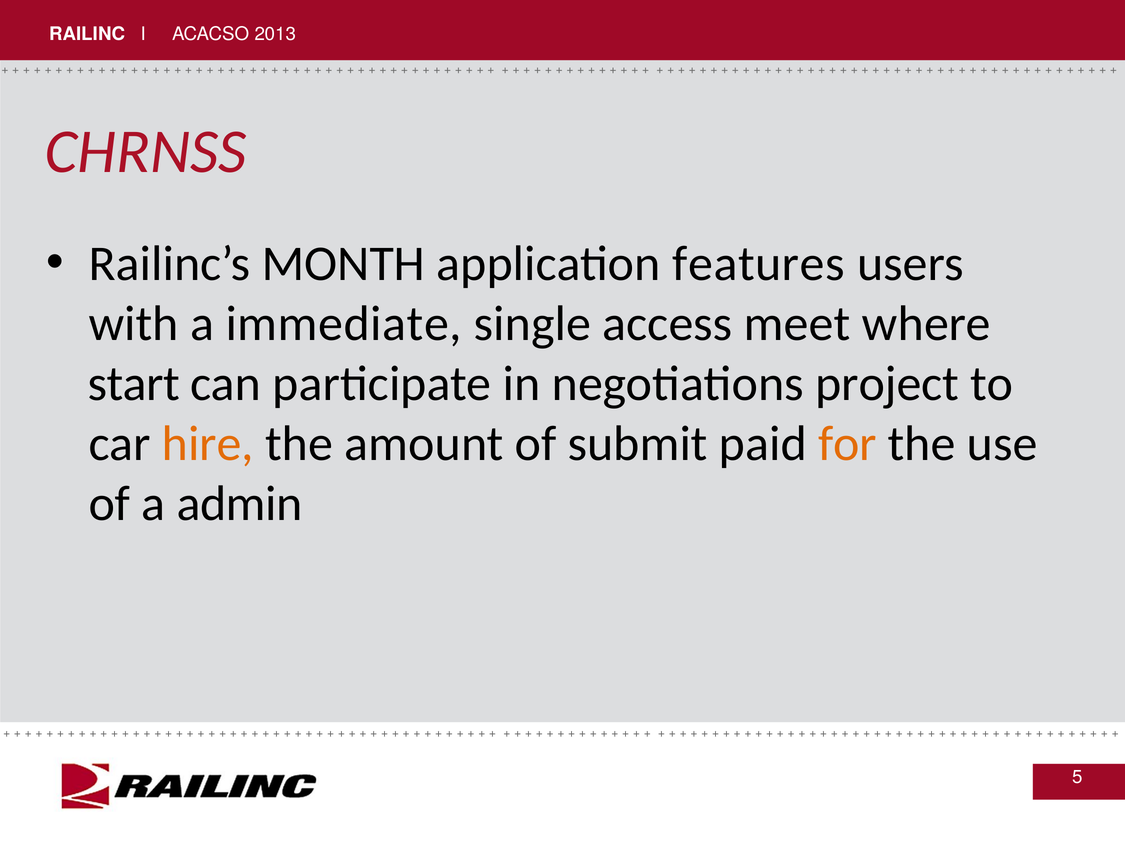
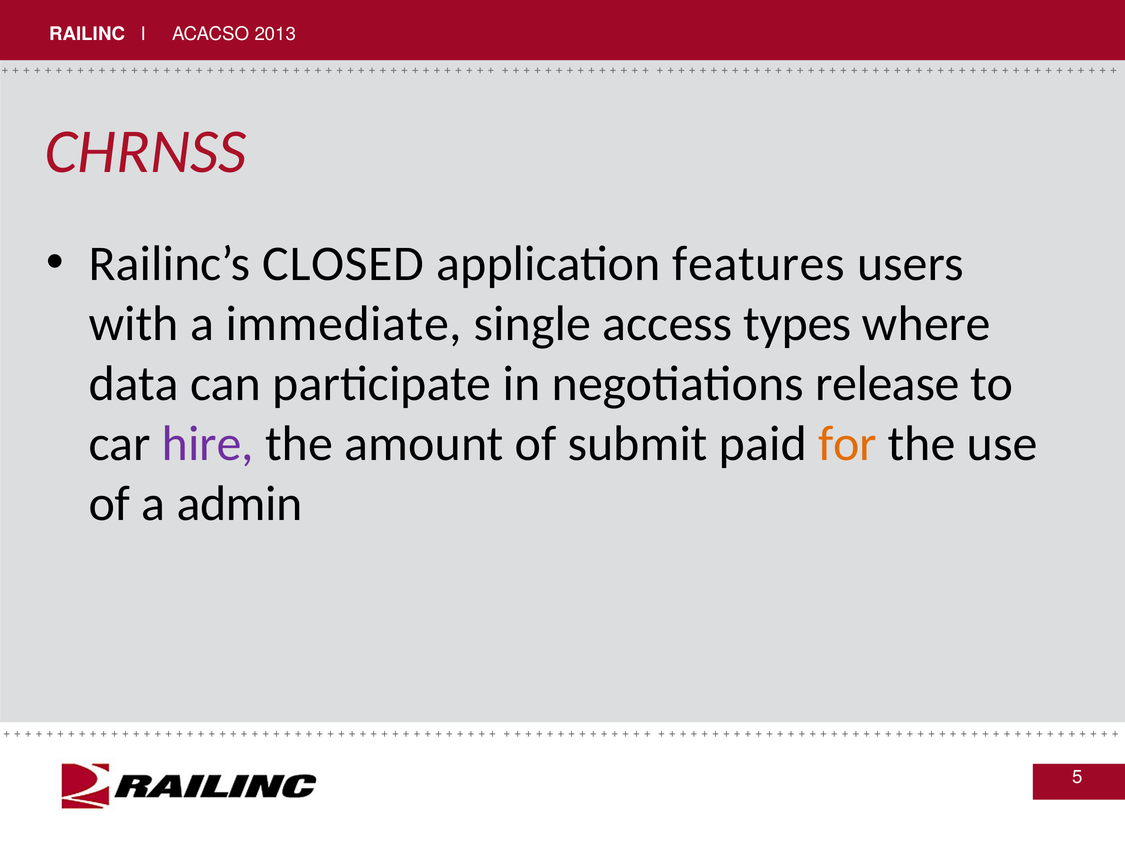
MONTH: MONTH -> CLOSED (343, 264)
meet: meet -> types (797, 324)
start: start -> data (134, 384)
project: project -> release (887, 384)
hire colour: orange -> purple (208, 444)
